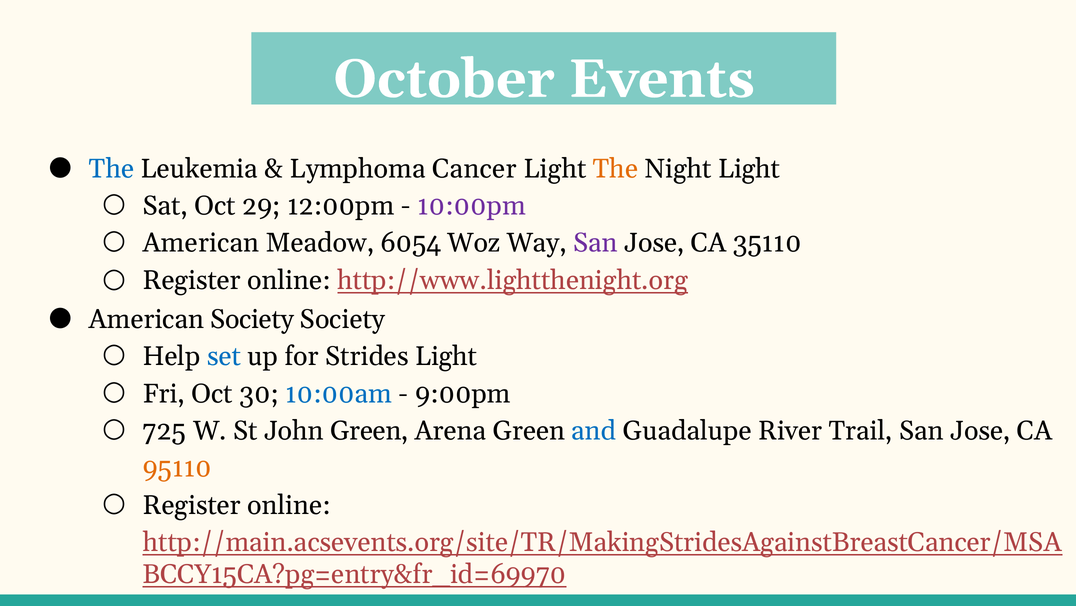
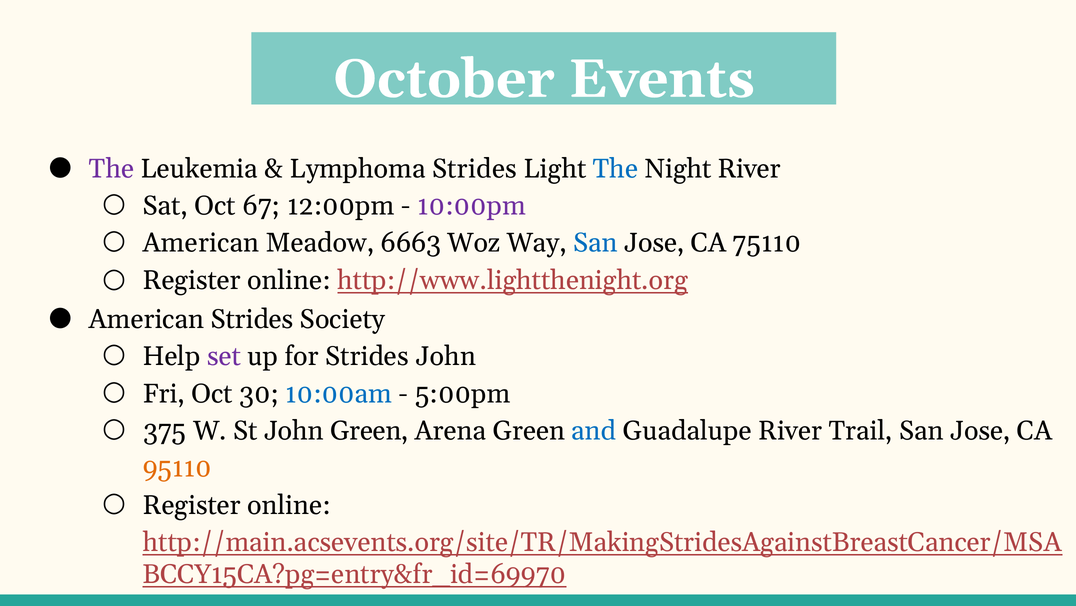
The colour: blue -> purple (112, 169)
Lymphoma Cancer: Cancer -> Strides (475, 169)
The colour: orange -> blue (615, 169)
Night Light: Light -> River (749, 169)
29: 29 -> 67 (261, 206)
6054: 6054 -> 6663 (411, 243)
San colour: purple -> blue (596, 243)
35110: 35110 -> 75110 (767, 243)
American Society: Society -> Strides (252, 319)
set colour: blue -> purple (224, 356)
Strides Light: Light -> John (446, 356)
9:00pm: 9:00pm -> 5:00pm (463, 393)
725: 725 -> 375 (165, 430)
